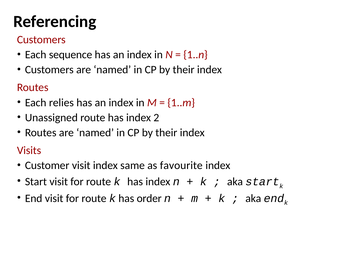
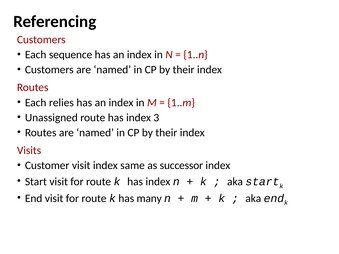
2: 2 -> 3 (156, 118)
favourite: favourite -> successor (181, 166)
order: order -> many (149, 199)
